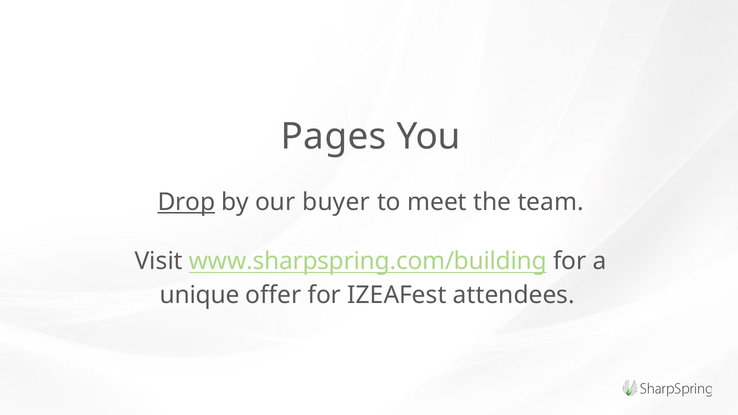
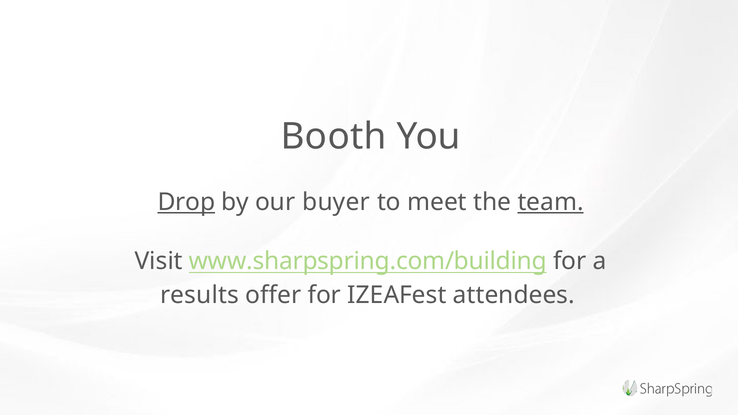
Pages: Pages -> Booth (334, 137)
team underline: none -> present (551, 202)
unique: unique -> results (199, 295)
